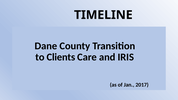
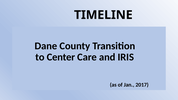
Clients: Clients -> Center (61, 57)
